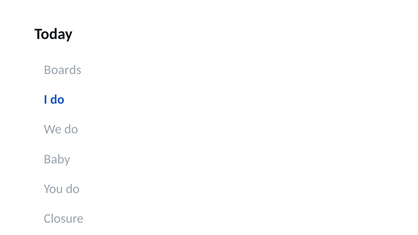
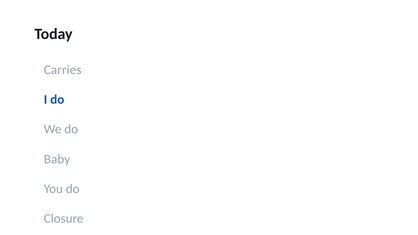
Boards: Boards -> Carries (63, 70)
